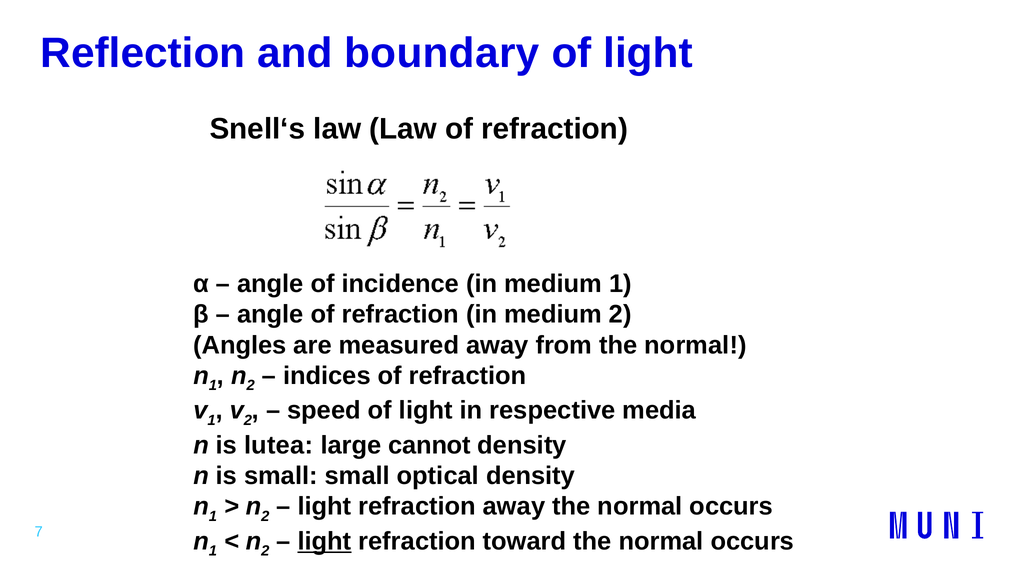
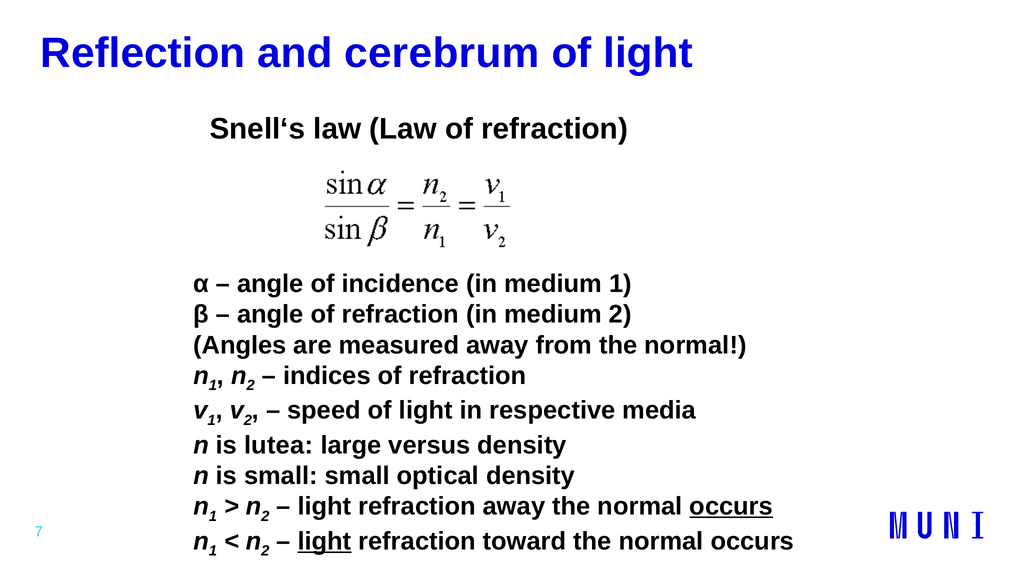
boundary: boundary -> cerebrum (442, 53)
cannot: cannot -> versus (429, 445)
occurs underline: none -> present (731, 506)
